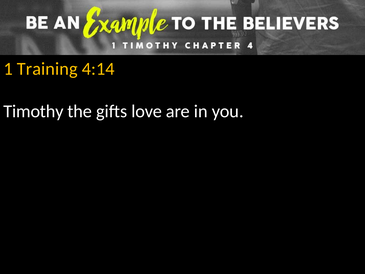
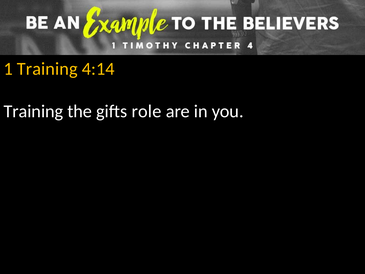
Timothy: Timothy -> Training (33, 111)
love: love -> role (146, 111)
